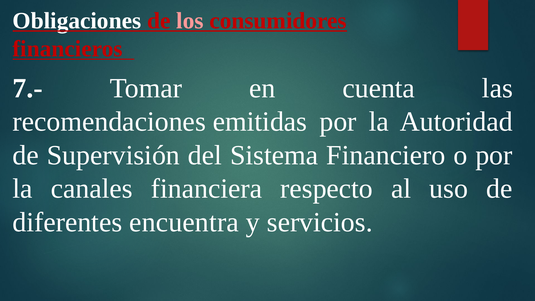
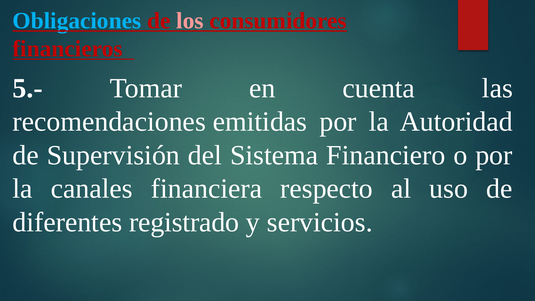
Obligaciones colour: white -> light blue (77, 21)
7.-: 7.- -> 5.- (28, 88)
encuentra: encuentra -> registrado (184, 222)
